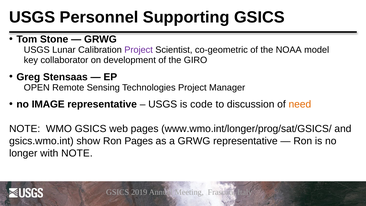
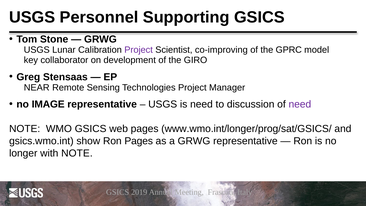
co-geometric: co-geometric -> co-improving (221, 50)
NOAA: NOAA -> GPRC (289, 50)
OPEN: OPEN -> NEAR (37, 88)
is code: code -> need (201, 104)
need colour: orange -> purple (300, 104)
